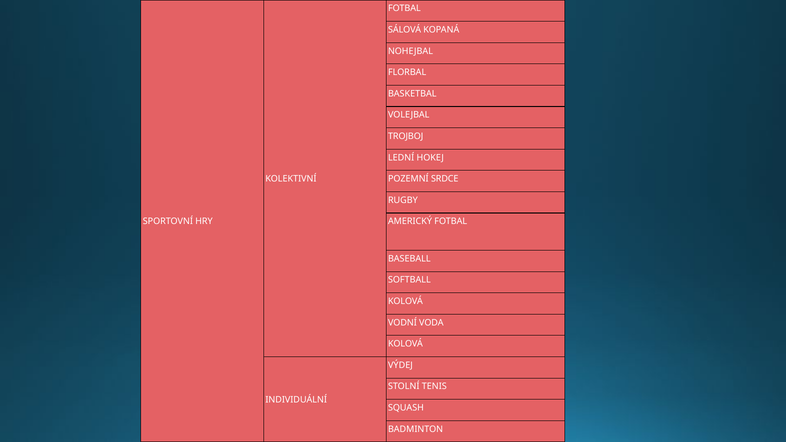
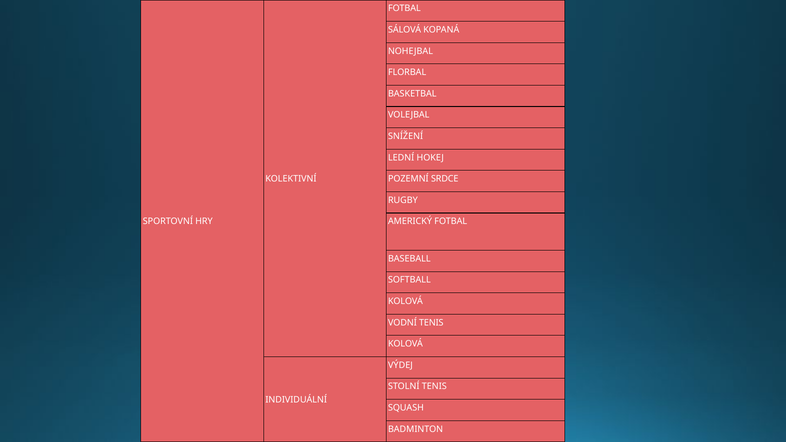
TROJBOJ: TROJBOJ -> SNÍŽENÍ (406, 136)
VODNÍ VODA: VODA -> TENIS (431, 323)
